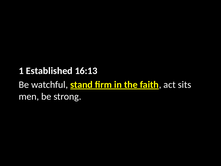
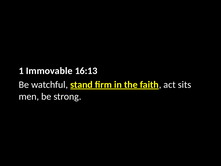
Established: Established -> Immovable (49, 71)
